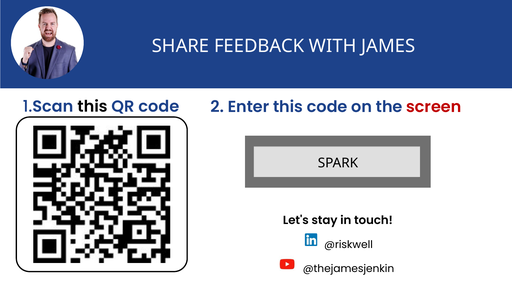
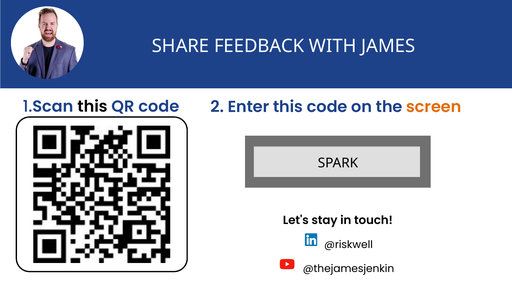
screen colour: red -> orange (434, 107)
